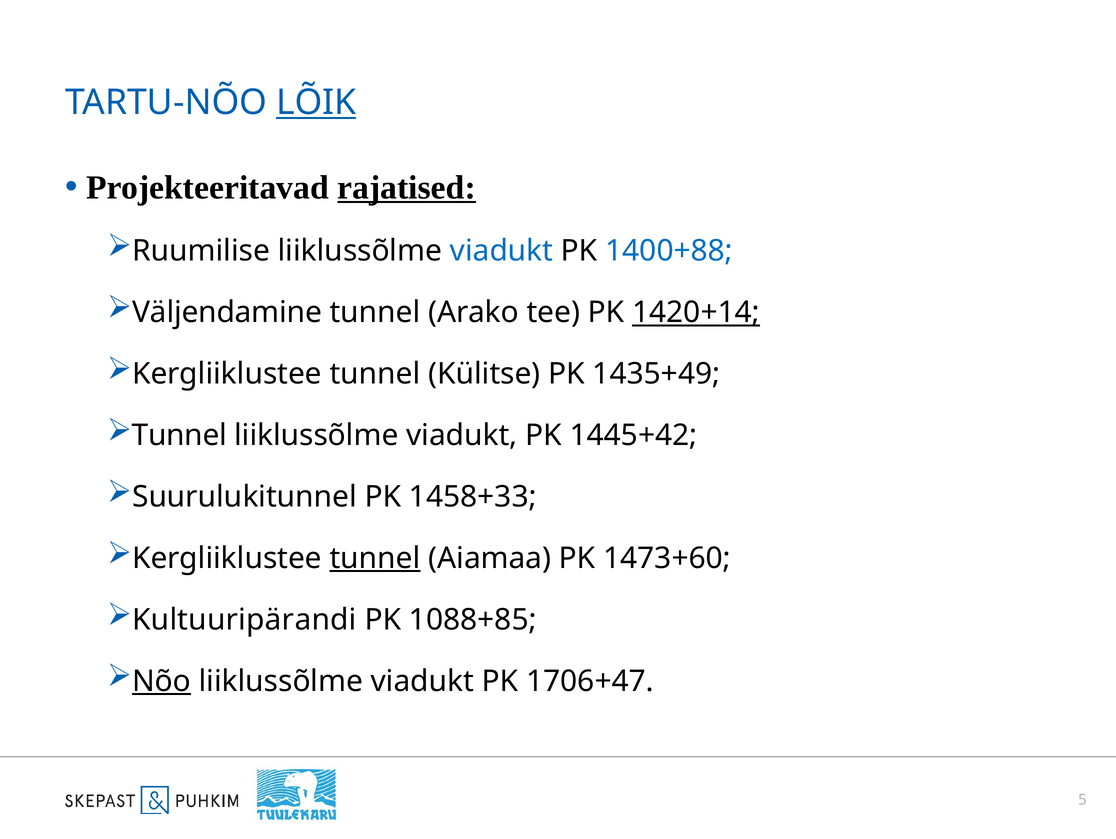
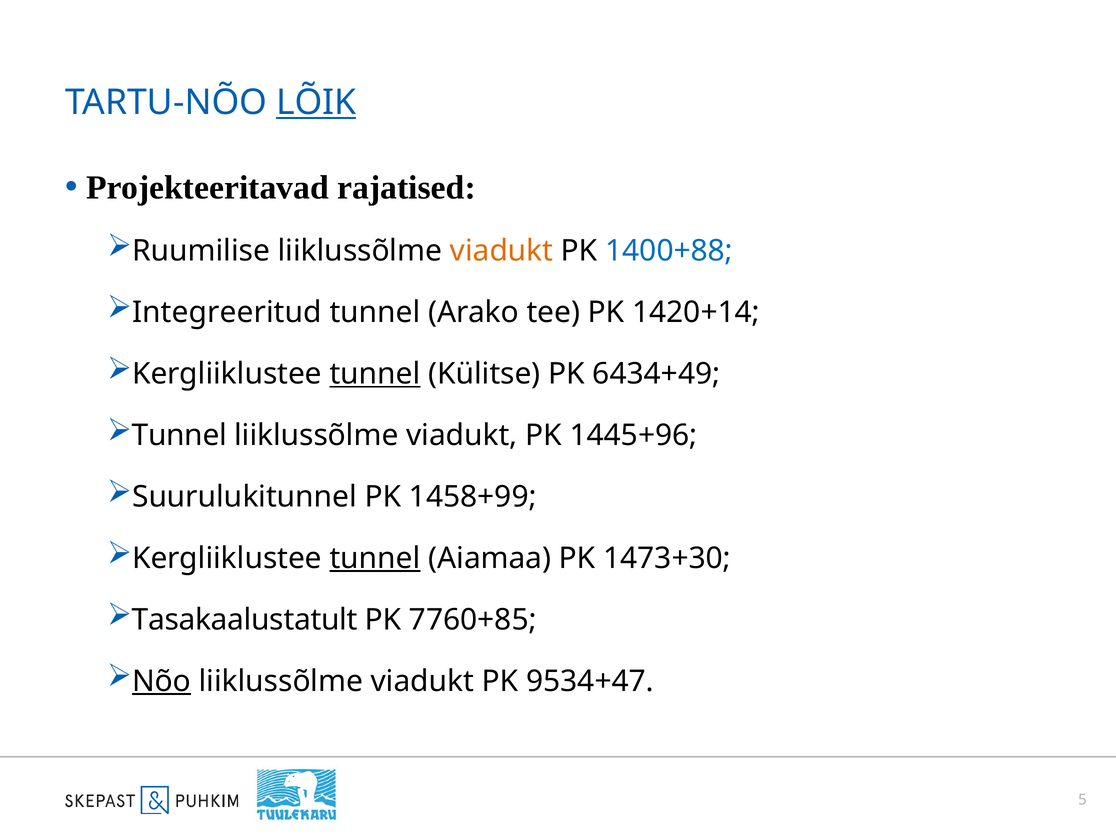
rajatised underline: present -> none (407, 188)
viadukt colour: blue -> orange (502, 251)
Väljendamine: Väljendamine -> Integreeritud (227, 313)
1420+14 underline: present -> none (696, 313)
tunnel underline: none -> present (375, 374)
1435+49: 1435+49 -> 6434+49 (656, 374)
1445+42: 1445+42 -> 1445+96 (633, 436)
1458+33: 1458+33 -> 1458+99 (473, 497)
1473+60: 1473+60 -> 1473+30 (667, 559)
Kultuuripärandi: Kultuuripärandi -> Tasakaalustatult (245, 620)
1088+85: 1088+85 -> 7760+85 (473, 620)
1706+47: 1706+47 -> 9534+47 (590, 682)
